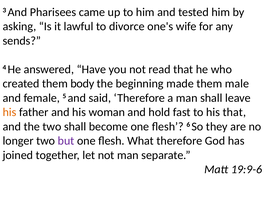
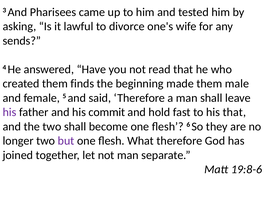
body: body -> finds (82, 84)
his colour: orange -> purple (9, 113)
woman: woman -> commit (107, 113)
19:9-6: 19:9-6 -> 19:8-6 (247, 170)
